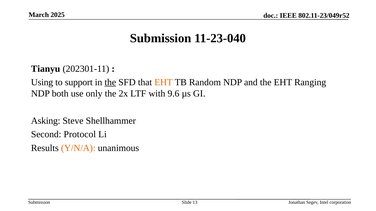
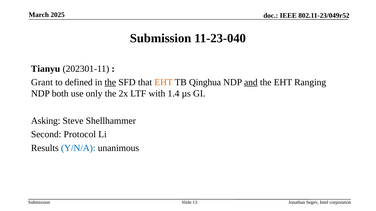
Using: Using -> Grant (42, 82)
support: support -> defined (79, 82)
Random: Random -> Qinghua (205, 82)
and underline: none -> present (251, 82)
9.6: 9.6 -> 1.4 (173, 94)
Y/N/A colour: orange -> blue (78, 148)
